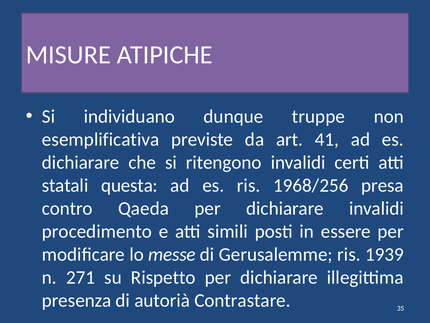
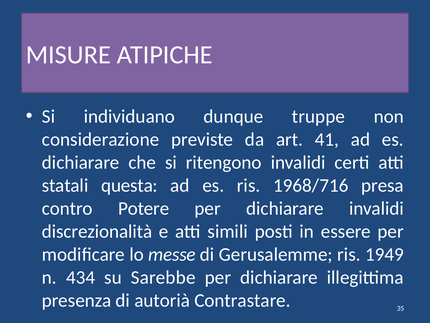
esemplificativa: esemplificativa -> considerazione (101, 139)
1968/256: 1968/256 -> 1968/716 (311, 185)
Qaeda: Qaeda -> Potere (144, 208)
procedimento: procedimento -> discrezionalità (97, 231)
1939: 1939 -> 1949 (385, 254)
271: 271 -> 434 (81, 277)
Rispetto: Rispetto -> Sarebbe (163, 277)
